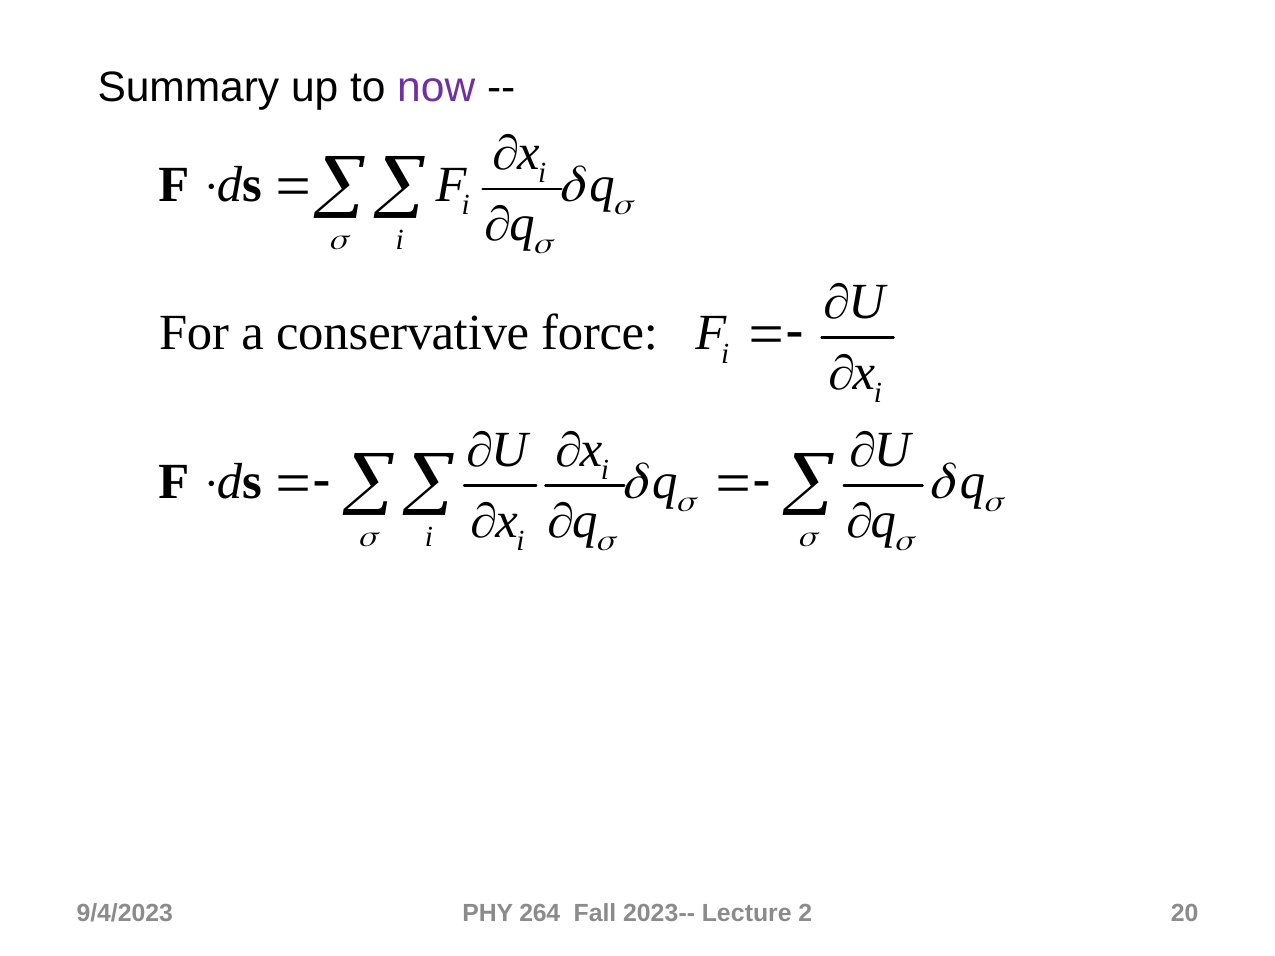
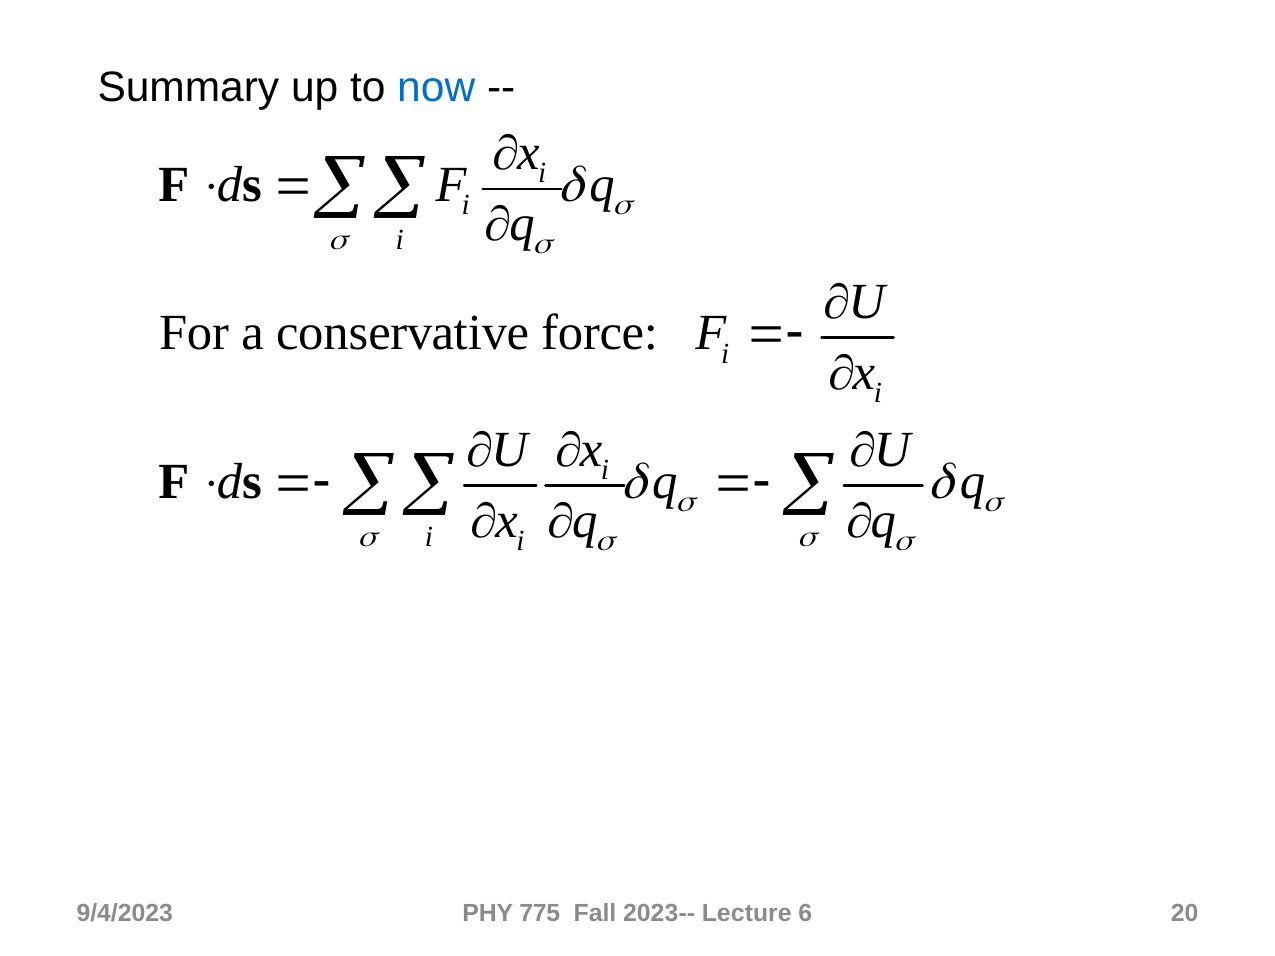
now colour: purple -> blue (436, 88)
264: 264 -> 775 (540, 913)
2: 2 -> 6 (805, 913)
